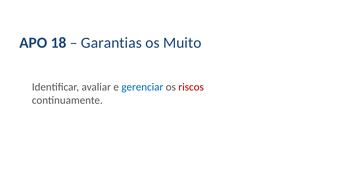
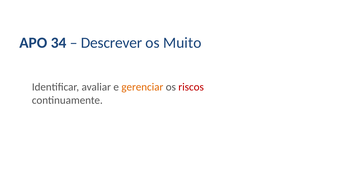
18: 18 -> 34 (59, 43)
Garantias: Garantias -> Descrever (112, 43)
gerenciar colour: blue -> orange (142, 87)
